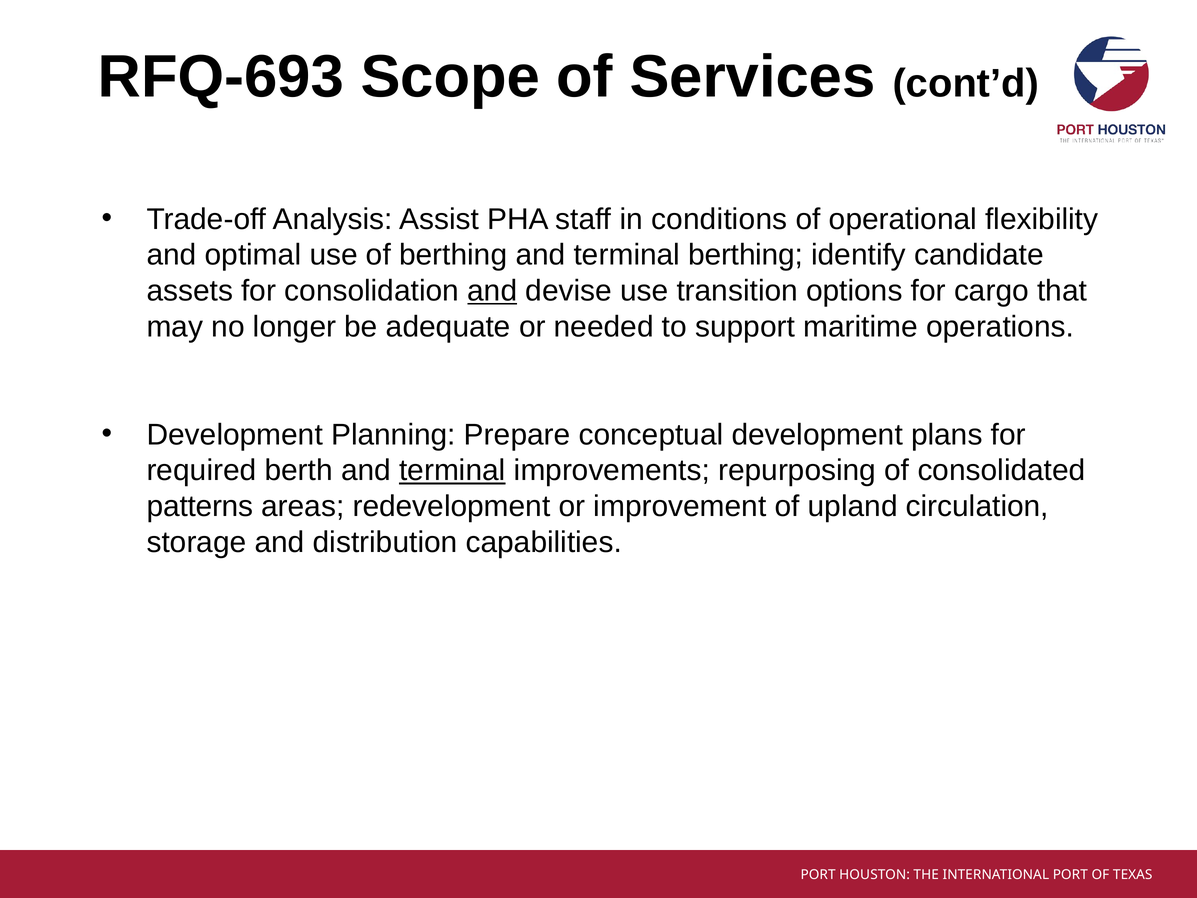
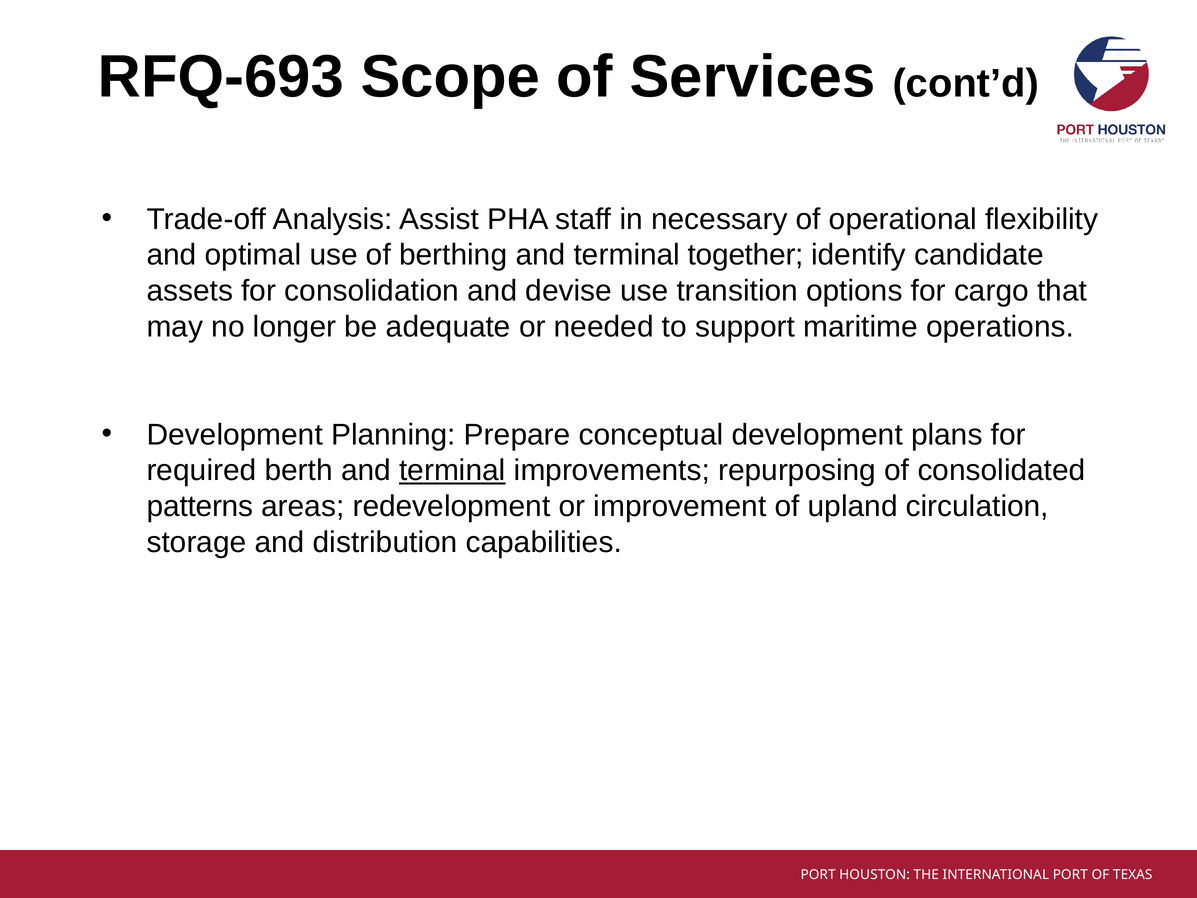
conditions: conditions -> necessary (719, 219)
terminal berthing: berthing -> together (746, 255)
and underline: present -> none (492, 291)
